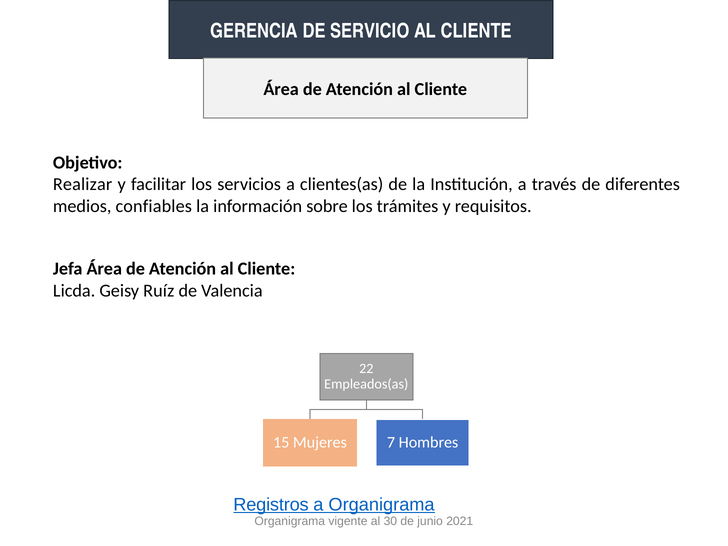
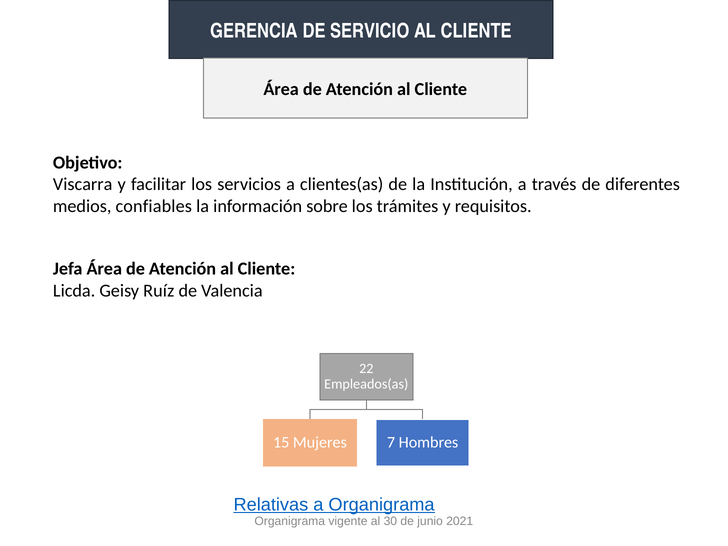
Realizar: Realizar -> Viscarra (83, 184)
Registros: Registros -> Relativas (271, 505)
